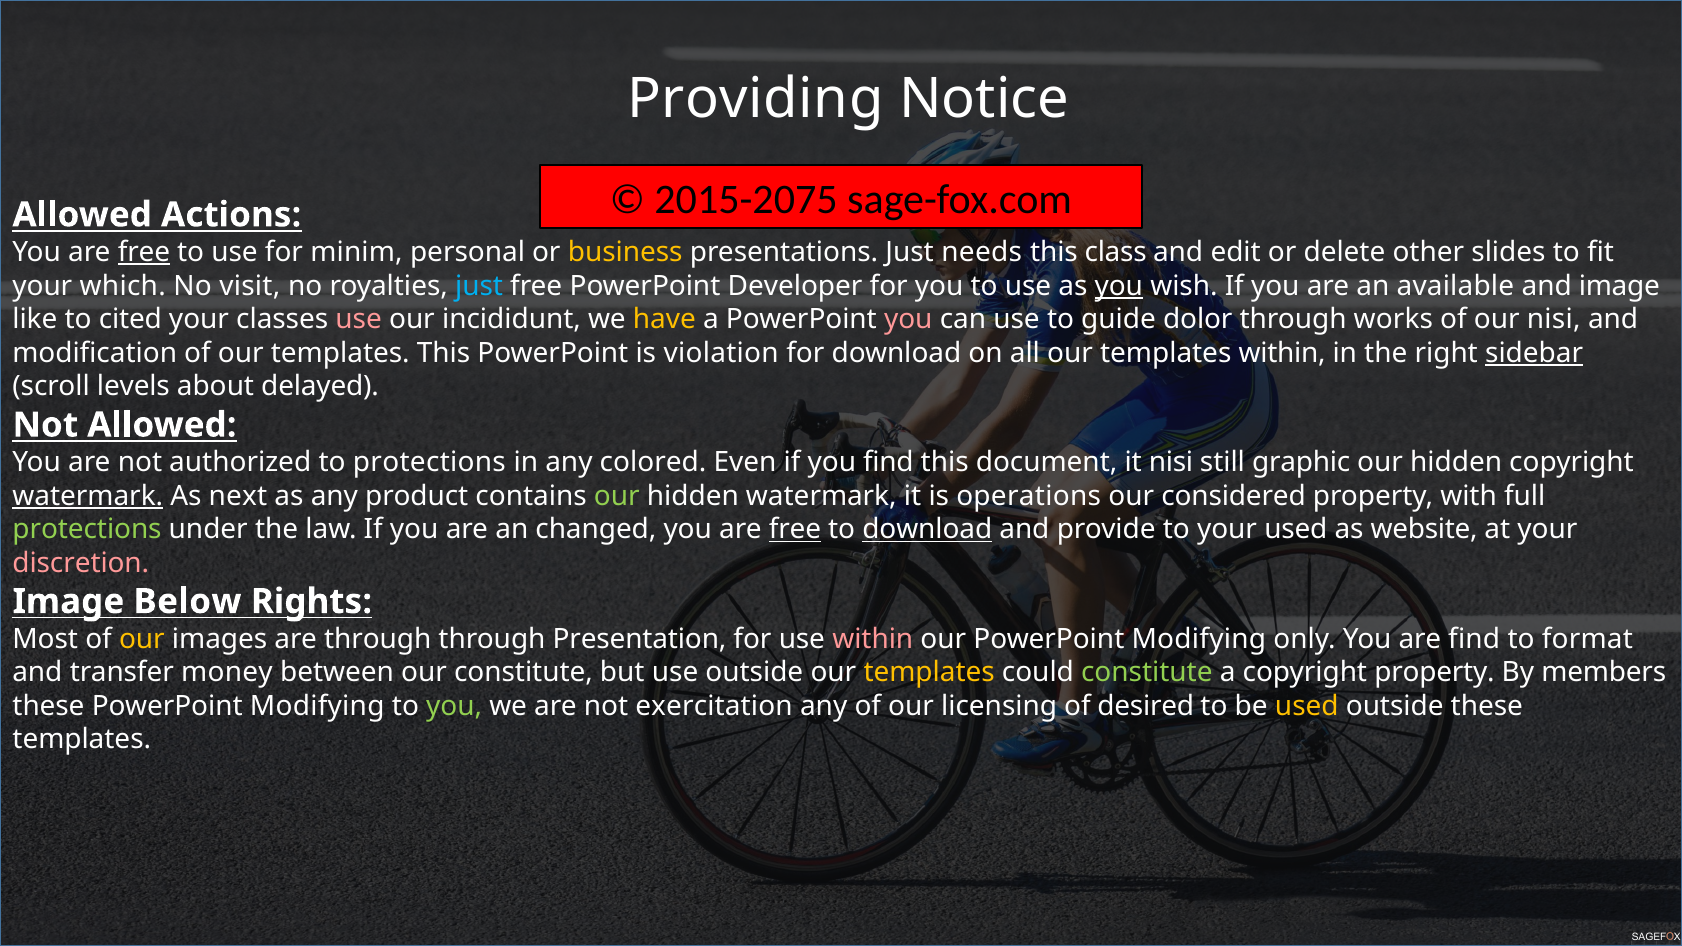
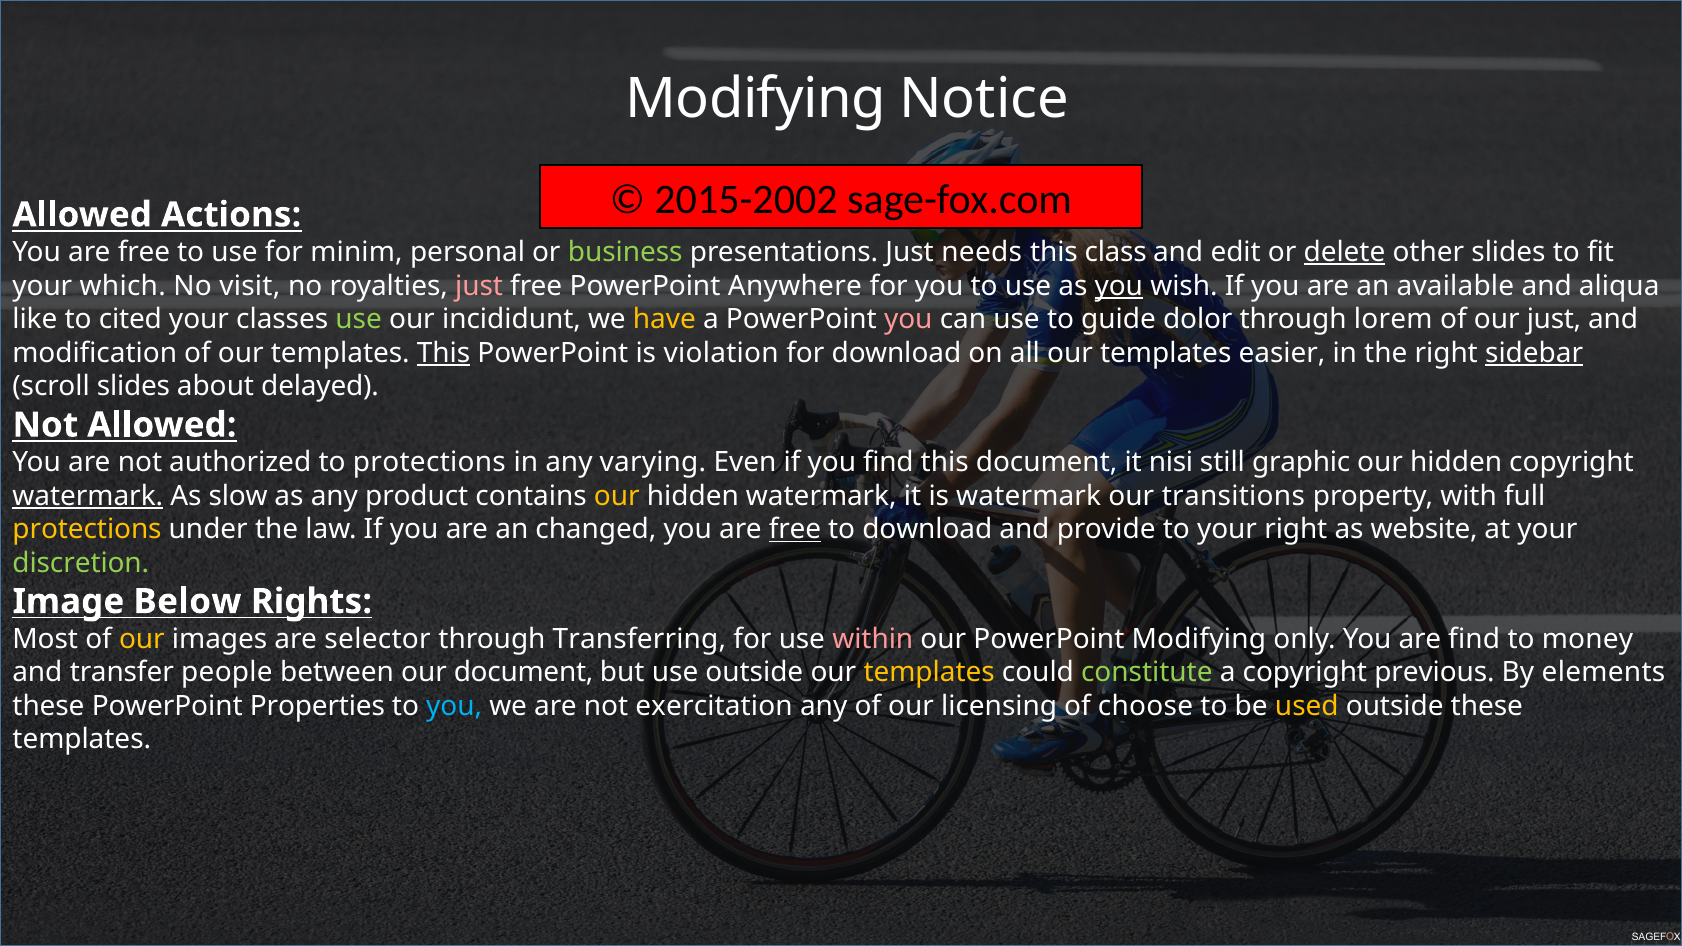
Providing: Providing -> Modifying (756, 99)
2015-2075: 2015-2075 -> 2015-2002 (746, 200)
free underline: present -> none (144, 252)
business colour: yellow -> light green (625, 252)
delete underline: none -> present (1344, 252)
just colour: light blue -> pink (479, 286)
Developer: Developer -> Anywhere (795, 286)
and image: image -> aliqua (1619, 286)
use colour: pink -> light green (359, 319)
works: works -> lorem (1393, 319)
our nisi: nisi -> just (1554, 319)
This underline: none -> present (444, 353)
templates within: within -> easier (1282, 353)
scroll levels: levels -> slides (133, 387)
colored: colored -> varying (653, 462)
next: next -> slow (238, 496)
our colour: light green -> yellow (617, 496)
is operations: operations -> watermark (1029, 496)
considered: considered -> transitions (1233, 496)
protections colour: light green -> yellow (87, 530)
download underline: present -> none (927, 530)
your used: used -> right (1296, 530)
discretion colour: pink -> light green (81, 563)
are through: through -> selector (378, 639)
Presentation: Presentation -> Transferring (639, 639)
format: format -> money (1587, 639)
money: money -> people (227, 673)
our constitute: constitute -> document (524, 673)
copyright property: property -> previous (1434, 673)
members: members -> elements (1604, 673)
these PowerPoint Modifying: Modifying -> Properties (317, 706)
you colour: light green -> light blue (454, 706)
desired: desired -> choose (1146, 706)
